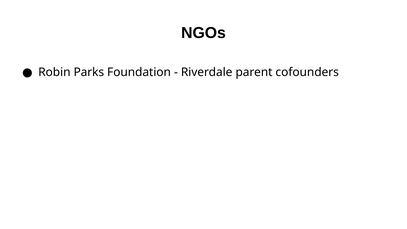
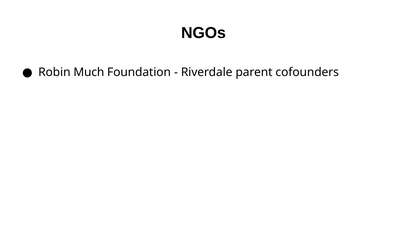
Parks: Parks -> Much (89, 72)
